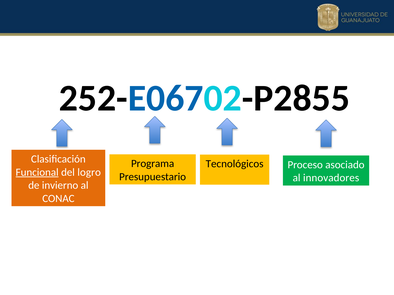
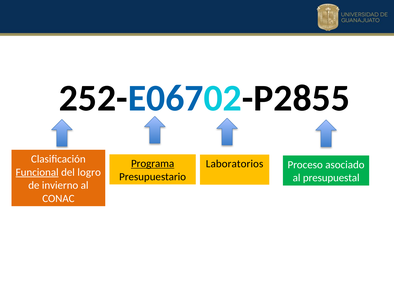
Programa underline: none -> present (153, 164)
Tecnológicos: Tecnológicos -> Laboratorios (235, 164)
innovadores: innovadores -> presupuestal (331, 178)
